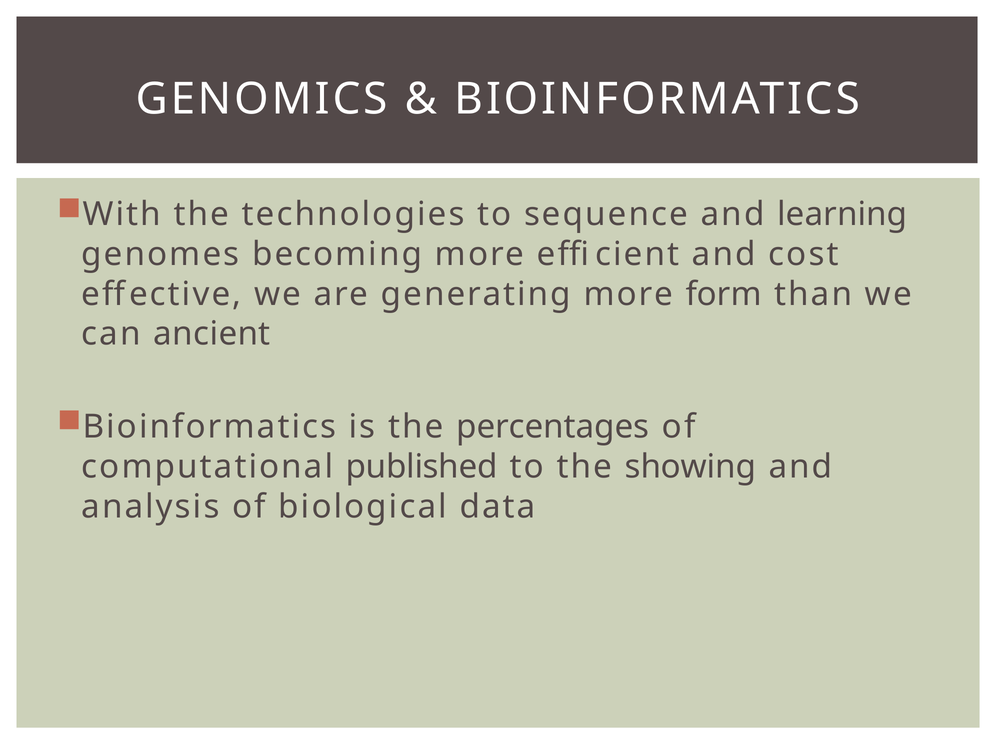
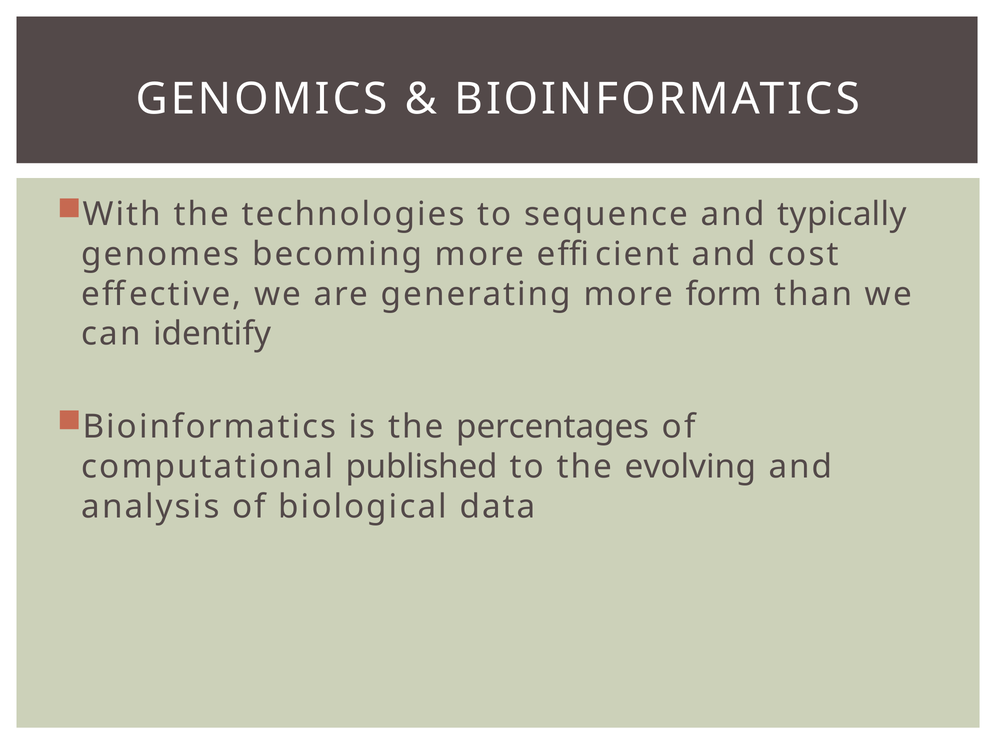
learning: learning -> typically (842, 215)
ancient: ancient -> identify (212, 334)
showing: showing -> evolving (690, 467)
